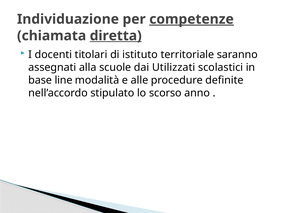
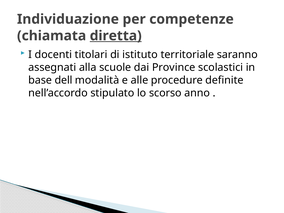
competenze underline: present -> none (192, 19)
Utilizzati: Utilizzati -> Province (174, 67)
line: line -> dell (64, 80)
